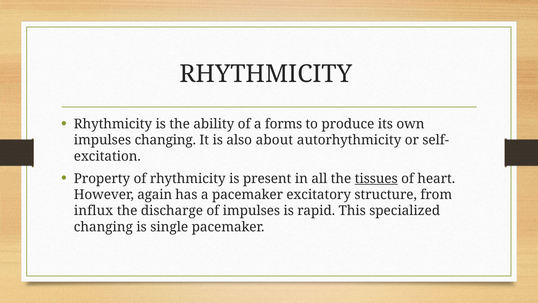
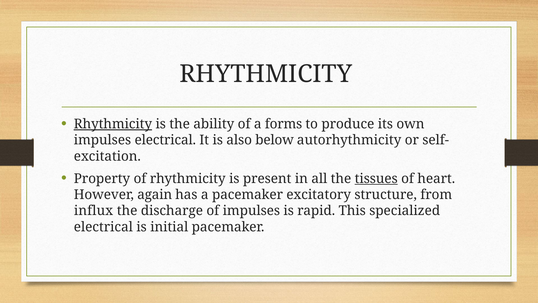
Rhythmicity underline: none -> present (113, 124)
impulses changing: changing -> electrical (165, 140)
about: about -> below (275, 140)
changing: changing -> electrical (103, 227)
single: single -> initial (169, 227)
